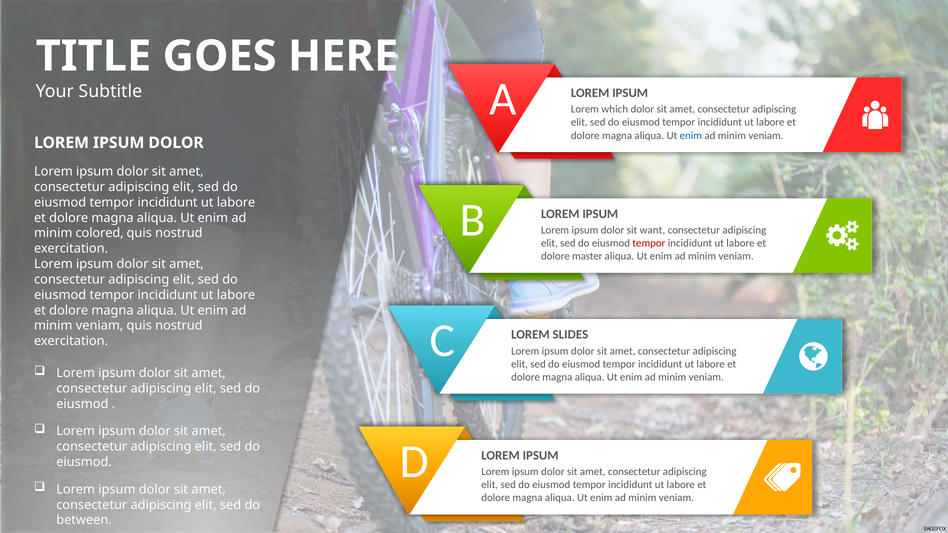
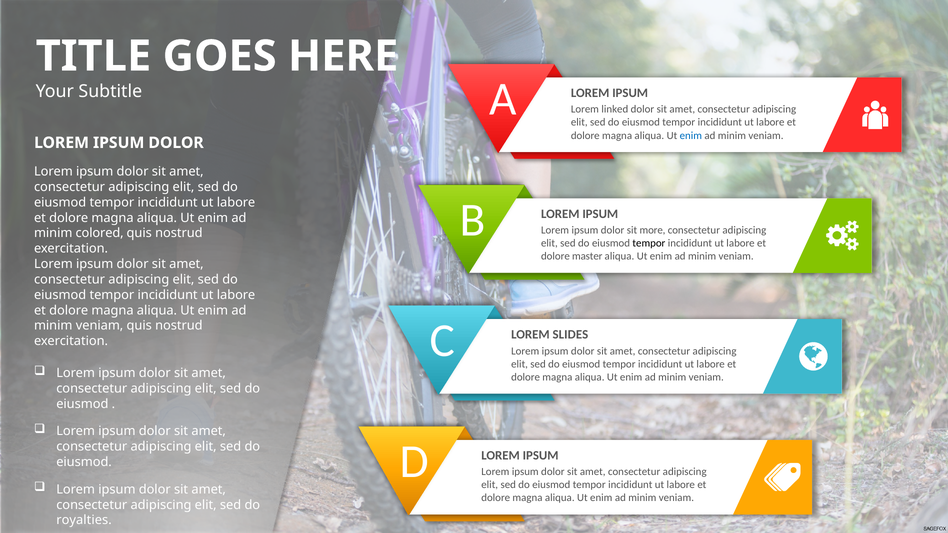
which: which -> linked (615, 109)
want: want -> more (652, 230)
tempor colour: red -> black (649, 243)
between: between -> royalties (84, 520)
